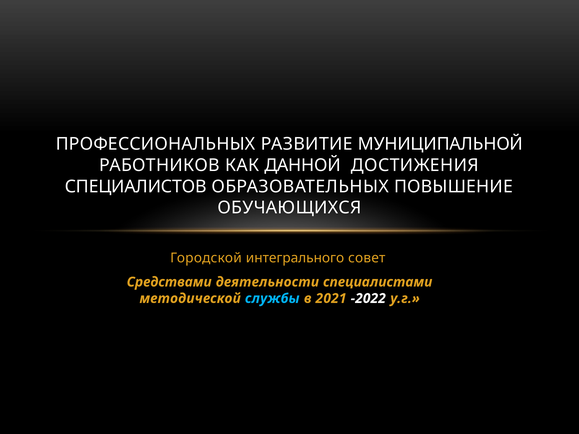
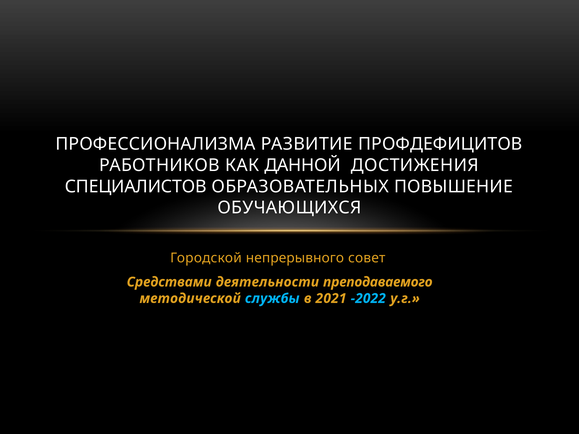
ПРОФЕССИОНАЛЬНЫХ: ПРОФЕССИОНАЛЬНЫХ -> ПРОФЕССИОНАЛИЗМА (156, 144)
МУНИЦИПАЛЬНОЙ: МУНИЦИПАЛЬНОЙ -> ПРОФДЕФИЦИТОВ (440, 144)
интегрального: интегрального -> непрерывного (295, 258)
специалистами: специалистами -> преподаваемого (378, 282)
-2022 colour: white -> light blue (368, 299)
